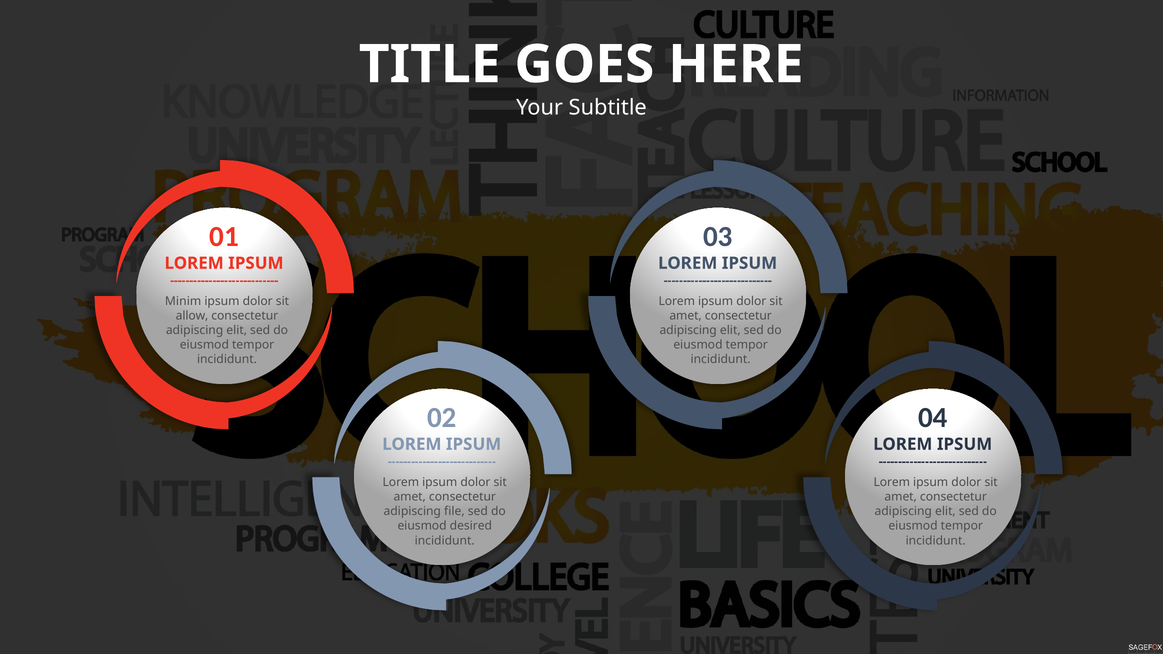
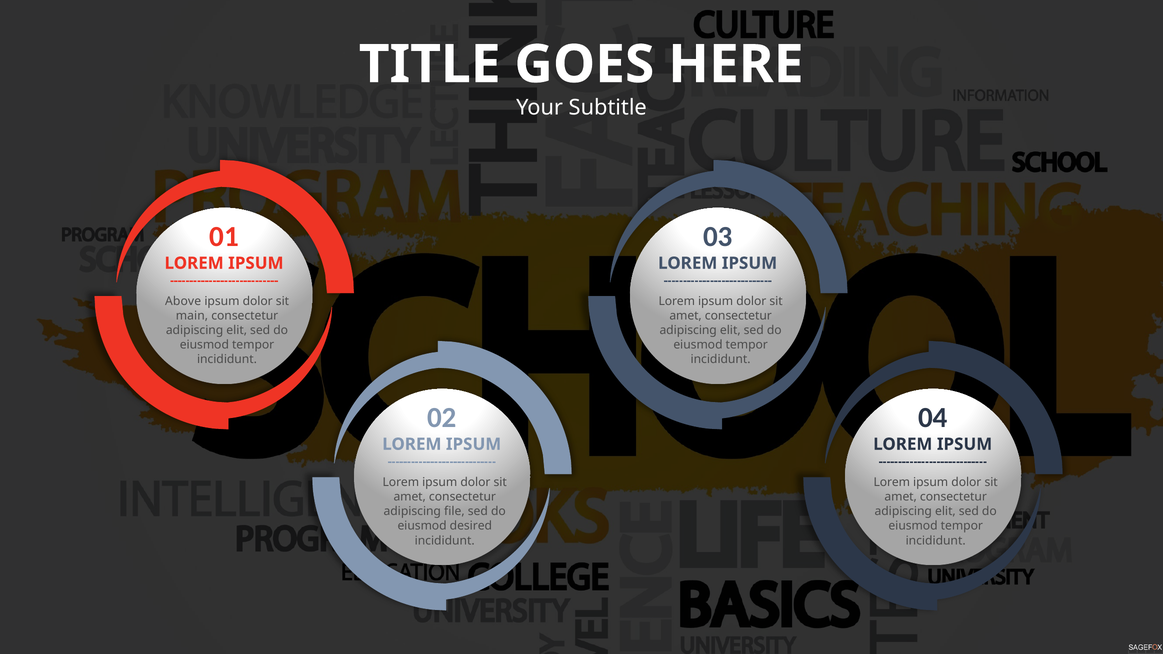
Minim: Minim -> Above (183, 301)
allow: allow -> main (192, 316)
